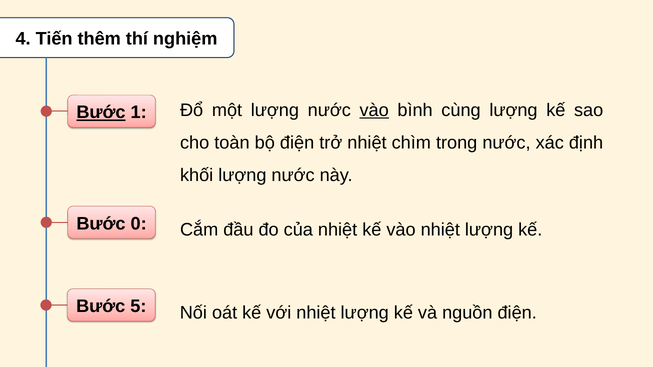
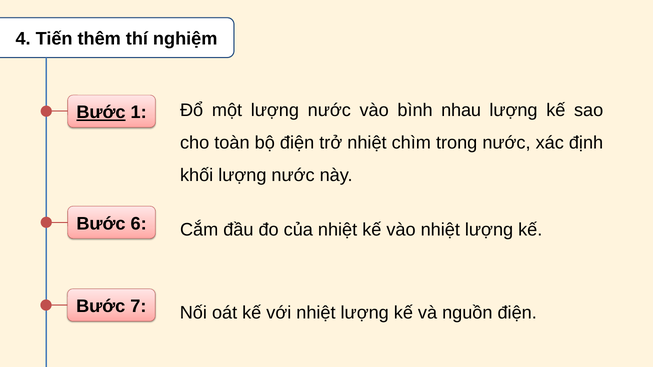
vào underline: present -> none (374, 110)
cùng: cùng -> nhau (461, 110)
0: 0 -> 6 (139, 224)
5: 5 -> 7 (138, 307)
